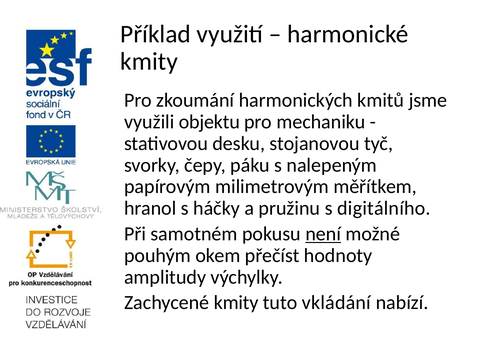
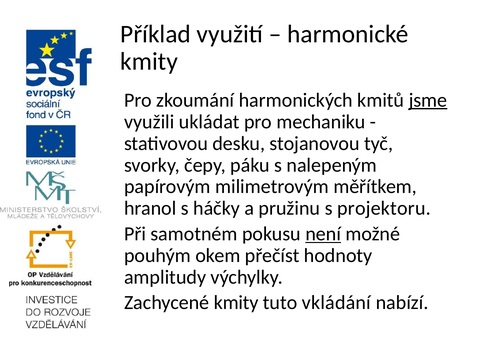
jsme underline: none -> present (428, 100)
objektu: objektu -> ukládat (209, 122)
digitálního: digitálního -> projektoru (384, 208)
